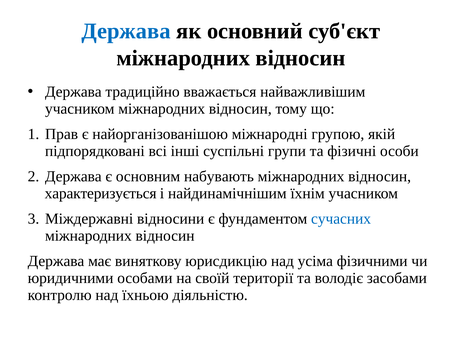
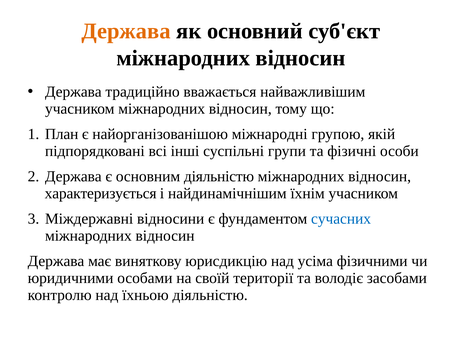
Держава colour: blue -> orange (126, 31)
Прав: Прав -> План (62, 134)
основним набувають: набувають -> діяльністю (219, 177)
